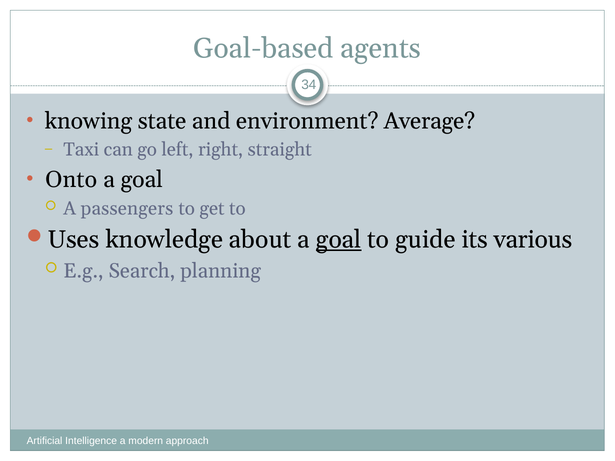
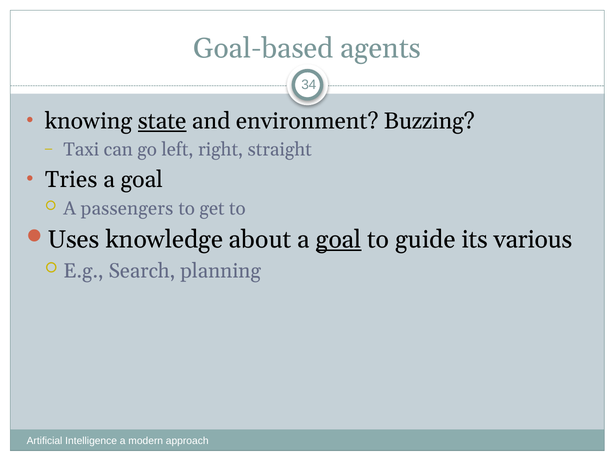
state underline: none -> present (162, 121)
Average: Average -> Buzzing (429, 121)
Onto: Onto -> Tries (71, 180)
